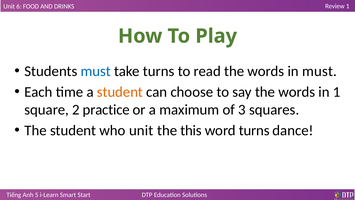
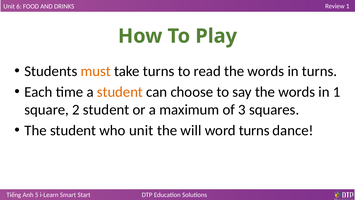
must colour: blue -> orange (96, 71)
in must: must -> turns (320, 71)
2 practice: practice -> student (106, 110)
this: this -> will (191, 130)
